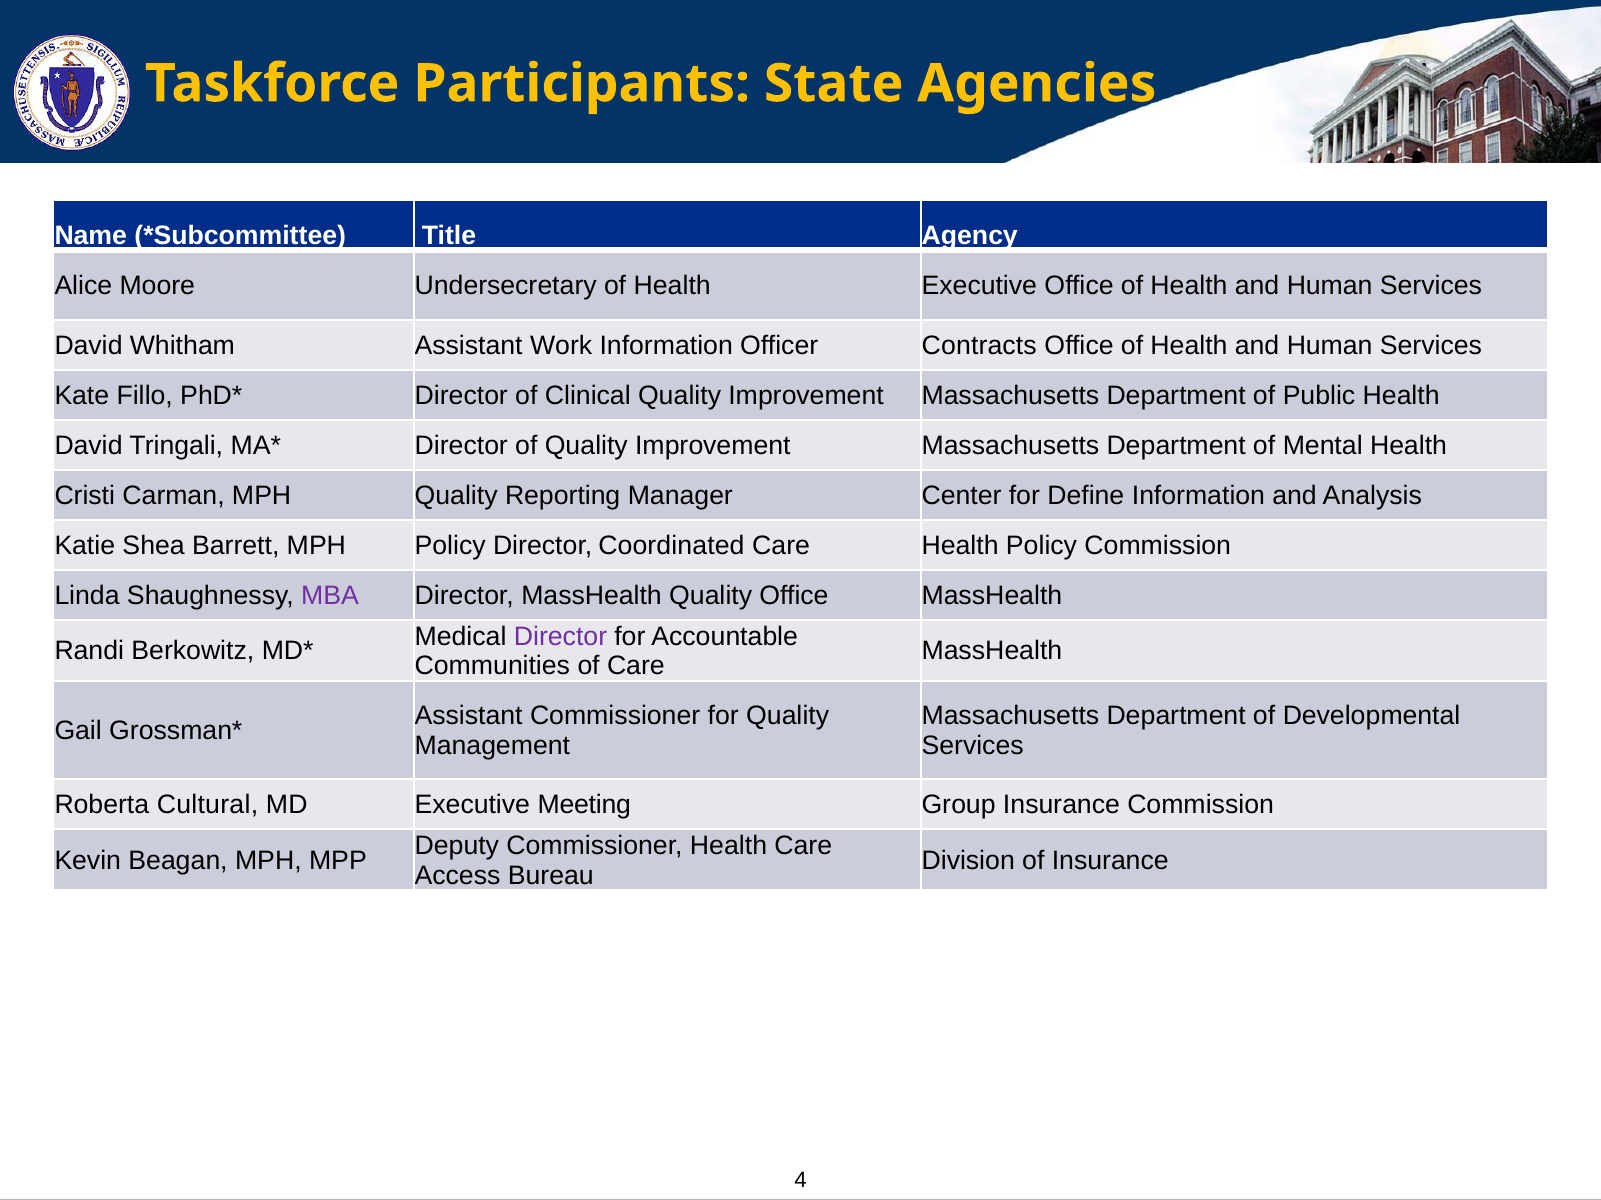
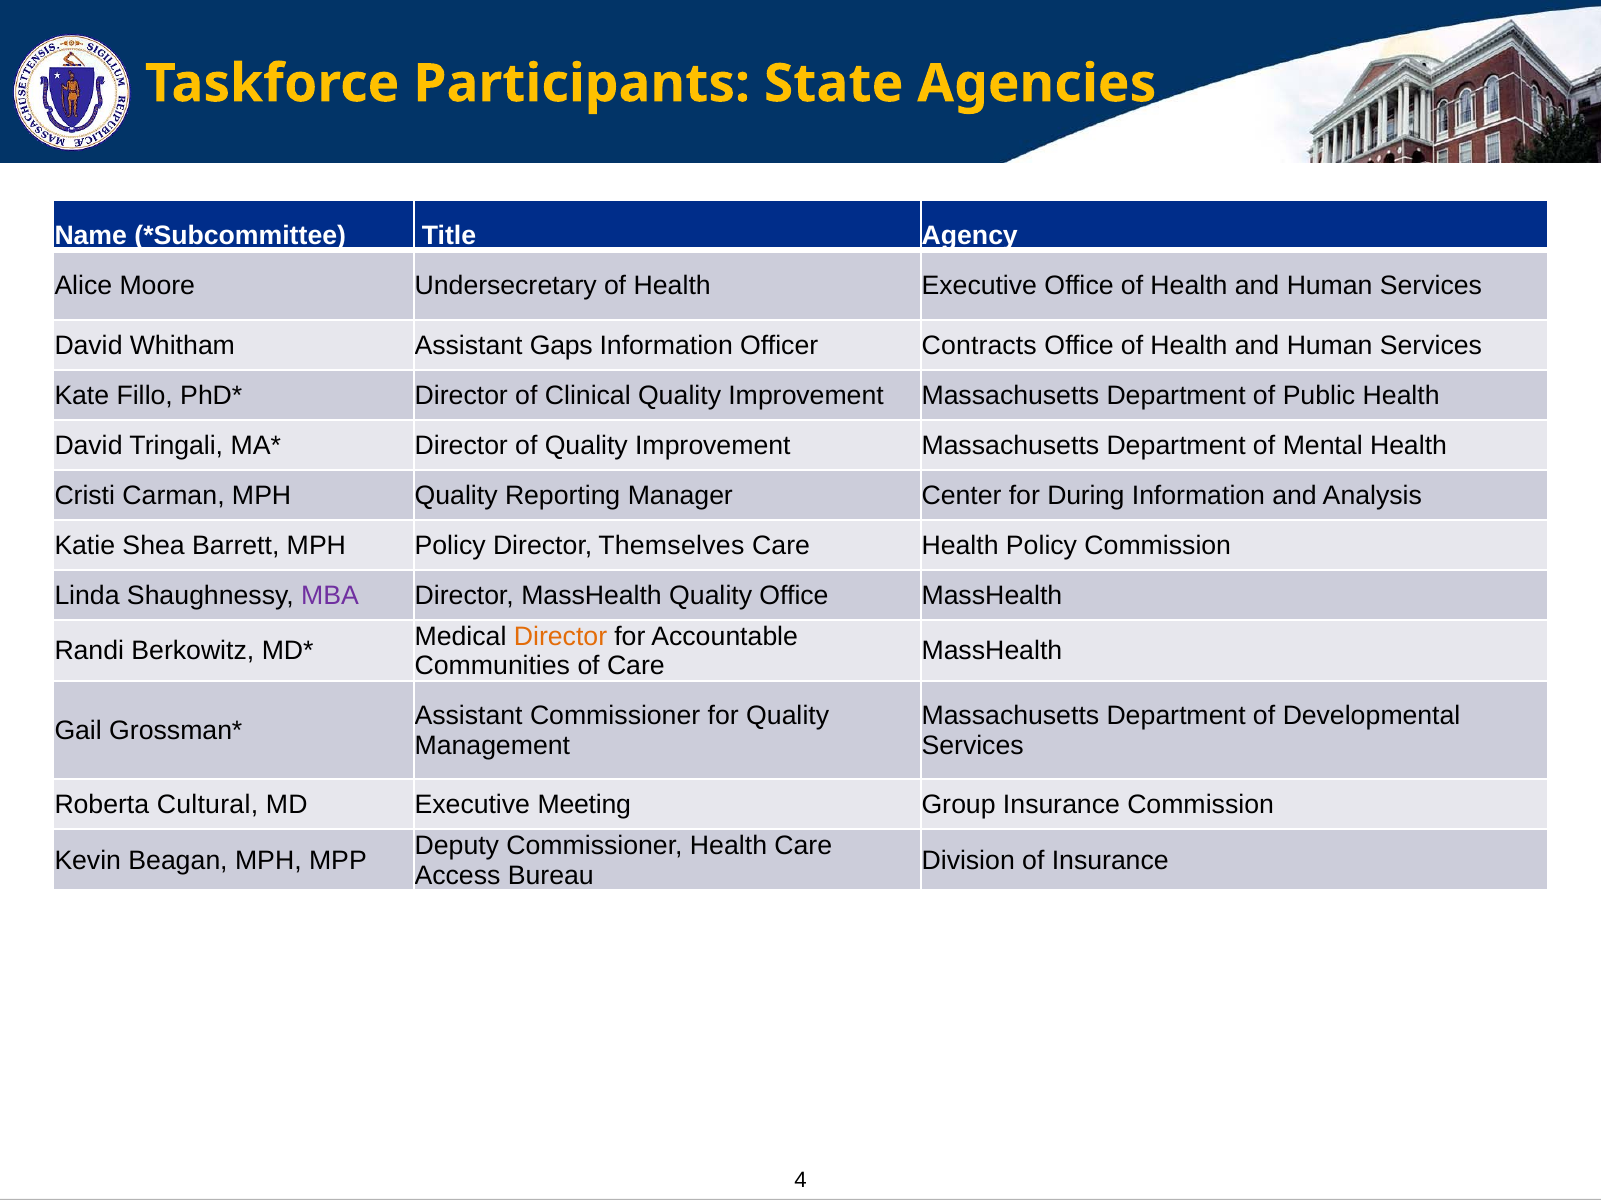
Work: Work -> Gaps (561, 346)
Define: Define -> During (1086, 496)
Coordinated: Coordinated -> Themselves (671, 546)
Director colour: purple -> orange (561, 637)
